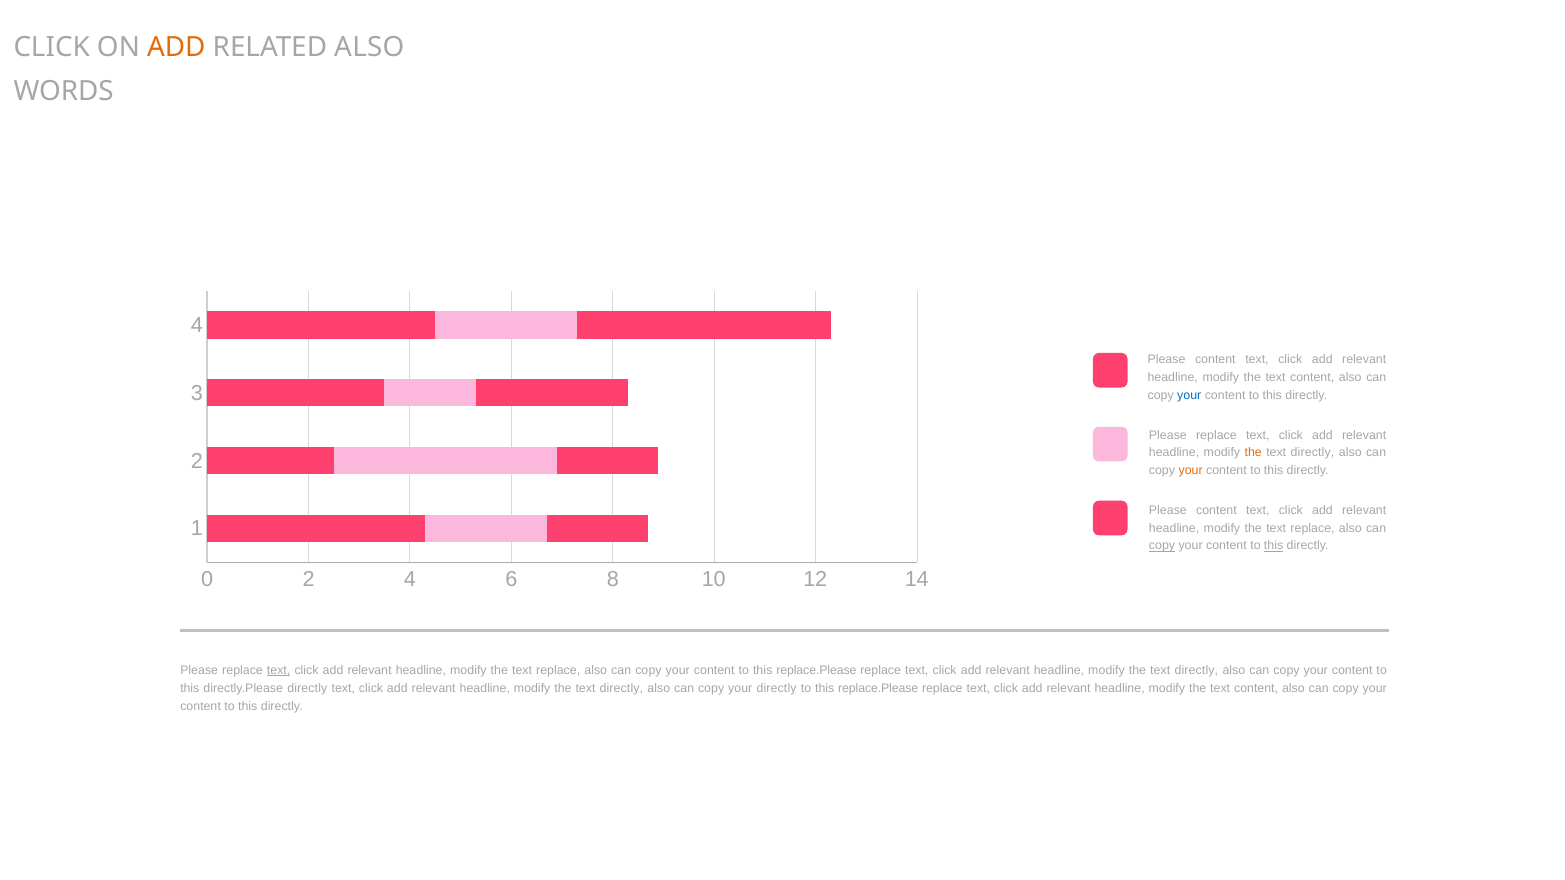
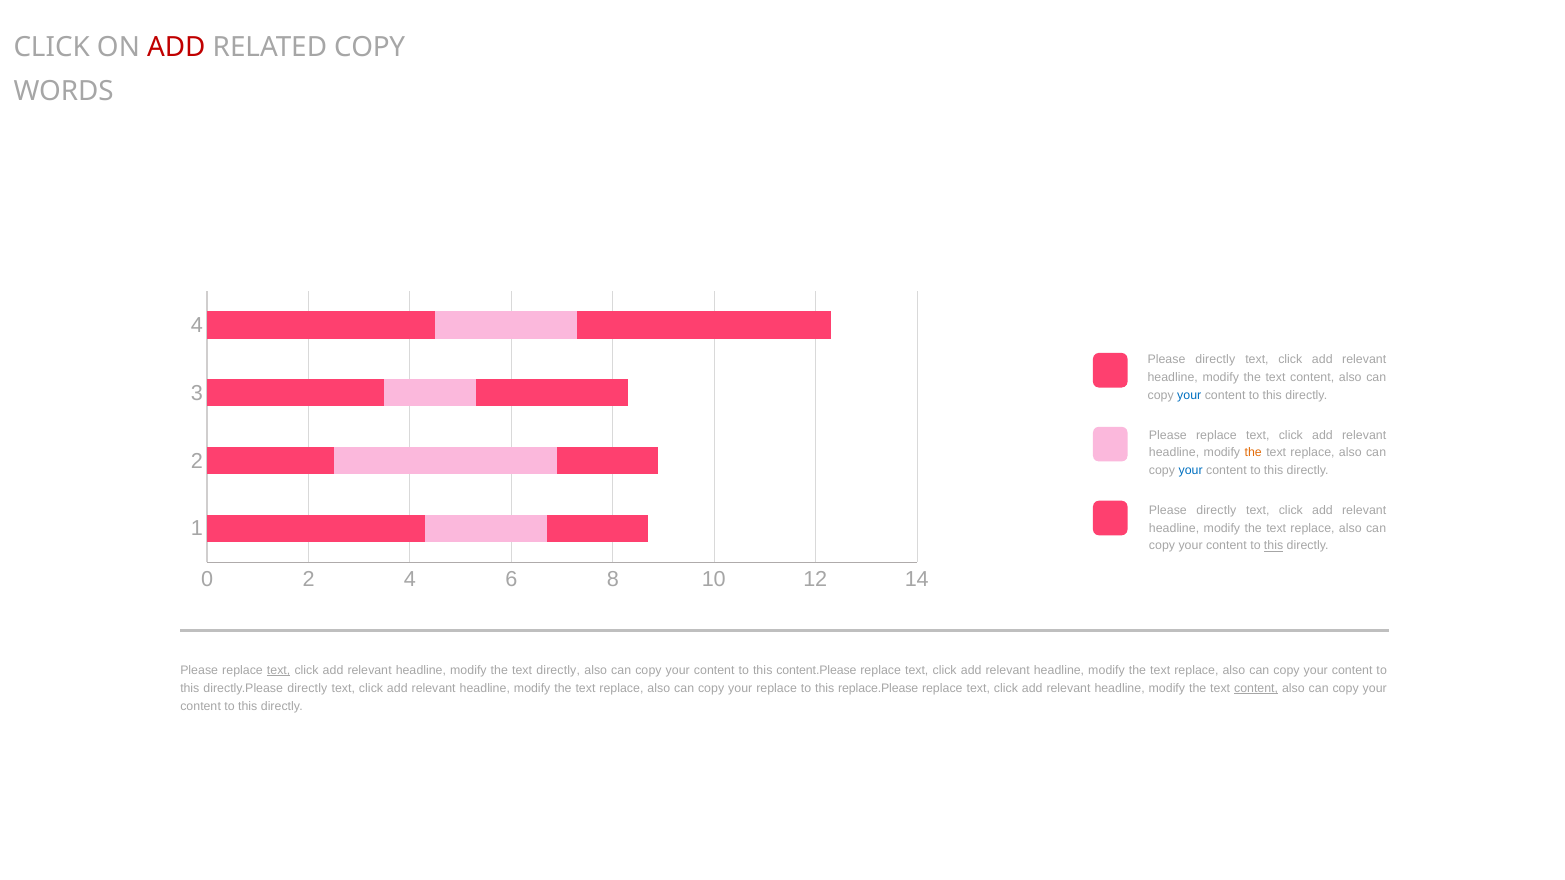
ADD colour: orange -> red (176, 48)
RELATED ALSO: ALSO -> COPY (370, 48)
content: content -> directly (1215, 360)
directly: directly -> replace (1313, 453)
your colour: orange -> blue (1191, 471)
content: content -> directly (1216, 510)
copy underline: present -> none (1162, 546)
replace: replace -> directly (558, 671)
content to this replace.Please: replace.Please -> content.Please (816, 671)
directly: directly -> replace (1196, 671)
directly: directly -> replace (621, 688)
your directly: directly -> replace (777, 688)
content underline: none -> present (1256, 688)
